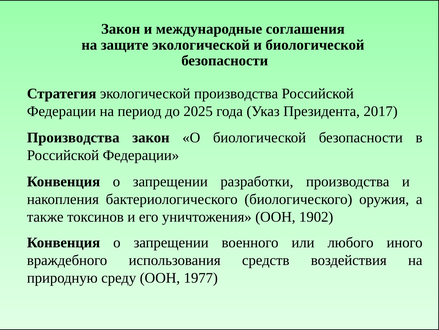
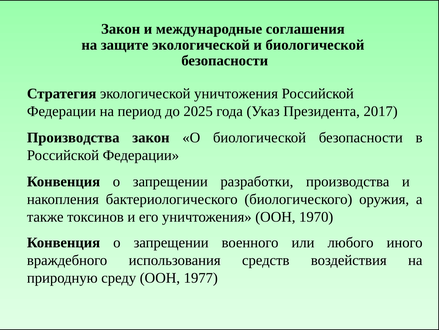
экологической производства: производства -> уничтожения (236, 94)
1902: 1902 -> 1970 (316, 217)
